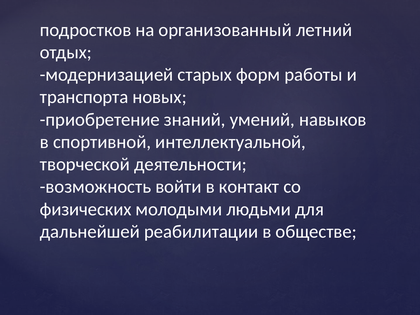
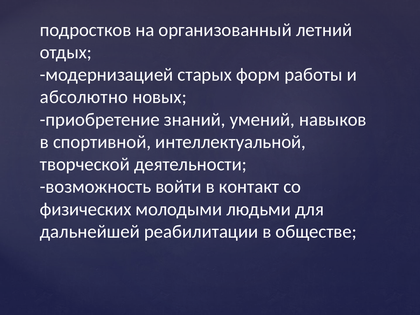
транспорта: транспорта -> абсолютно (84, 97)
